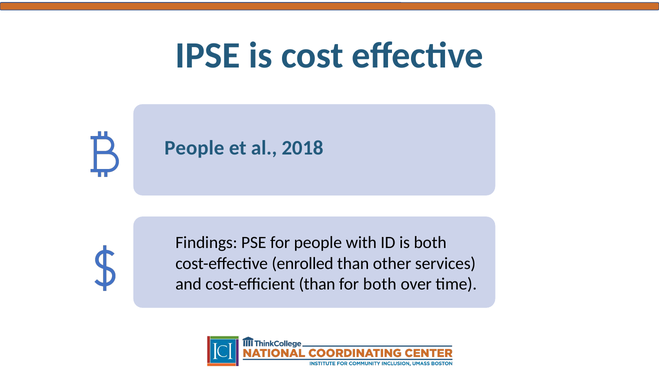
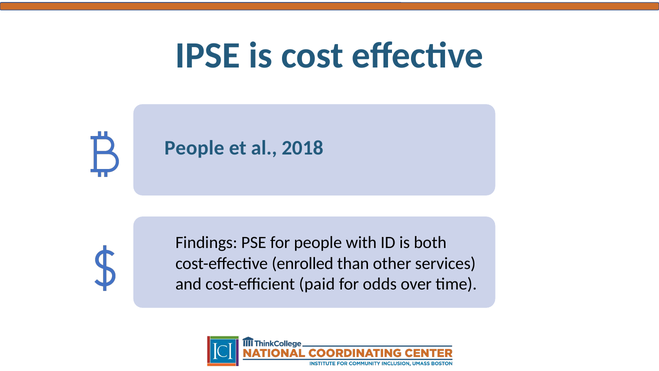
cost-efficient than: than -> paid (317, 284)
for both: both -> odds (380, 284)
